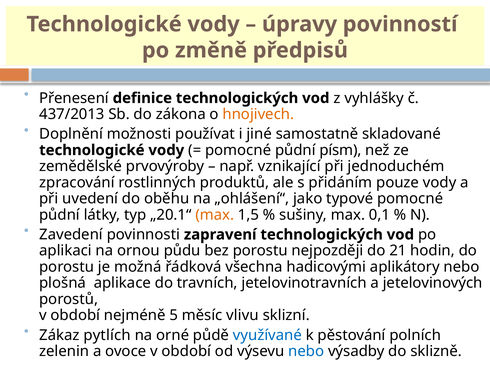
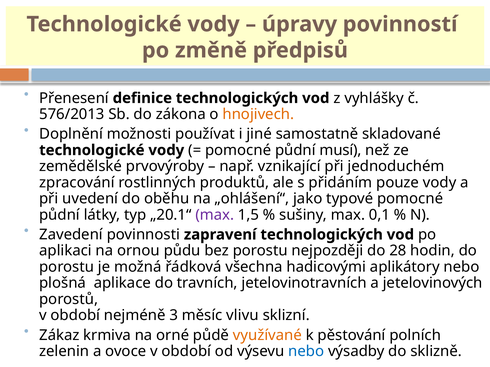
437/2013: 437/2013 -> 576/2013 (72, 114)
písm: písm -> musí (341, 150)
max colour: orange -> purple (215, 215)
21: 21 -> 28 (398, 251)
5: 5 -> 3 (174, 316)
pytlích: pytlích -> krmiva (107, 336)
využívané colour: blue -> orange (267, 336)
